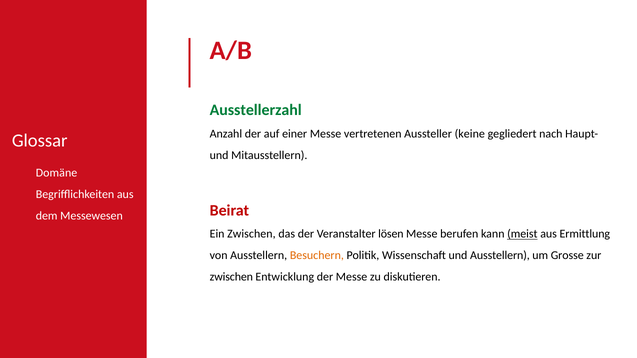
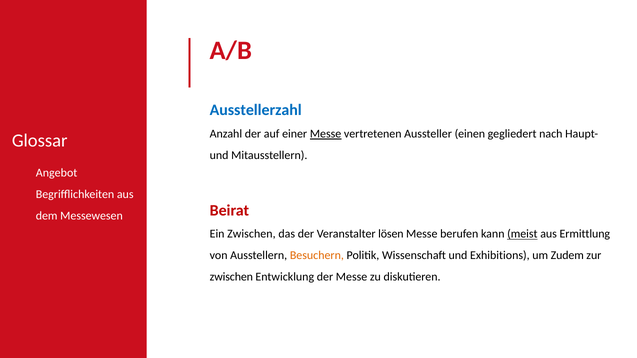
Ausstellerzahl colour: green -> blue (256, 110)
Messe underline: none -> present (326, 134)
keine: keine -> einen (470, 134)
Domäne: Domäne -> Angebot (57, 173)
und Ausstellern: Ausstellern -> Exhibitions (500, 256)
Grosse: Grosse -> Zudem (567, 256)
